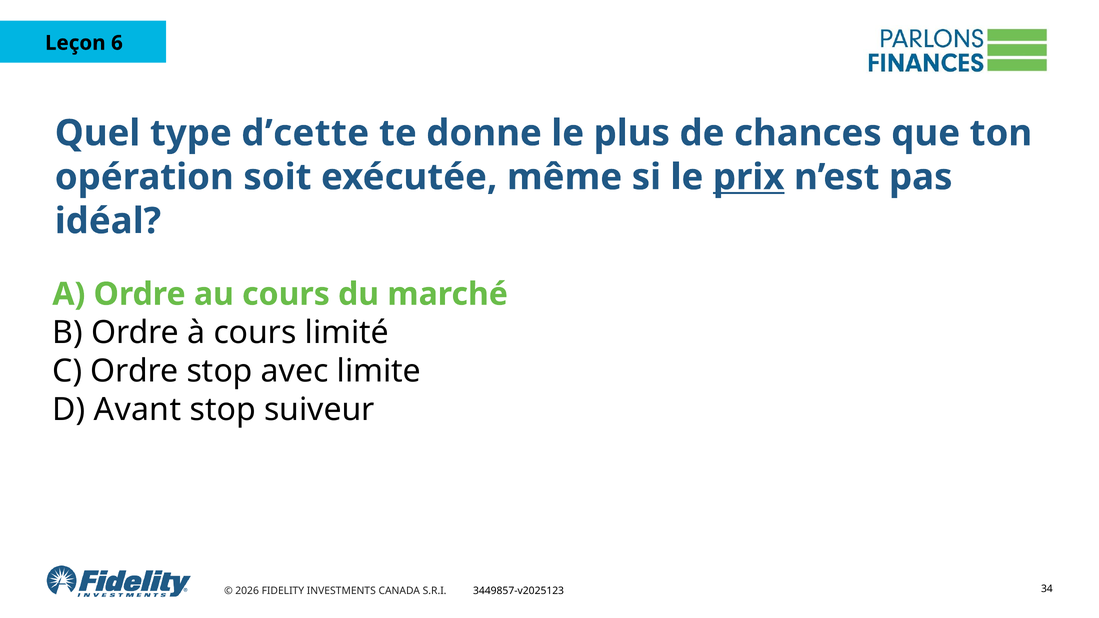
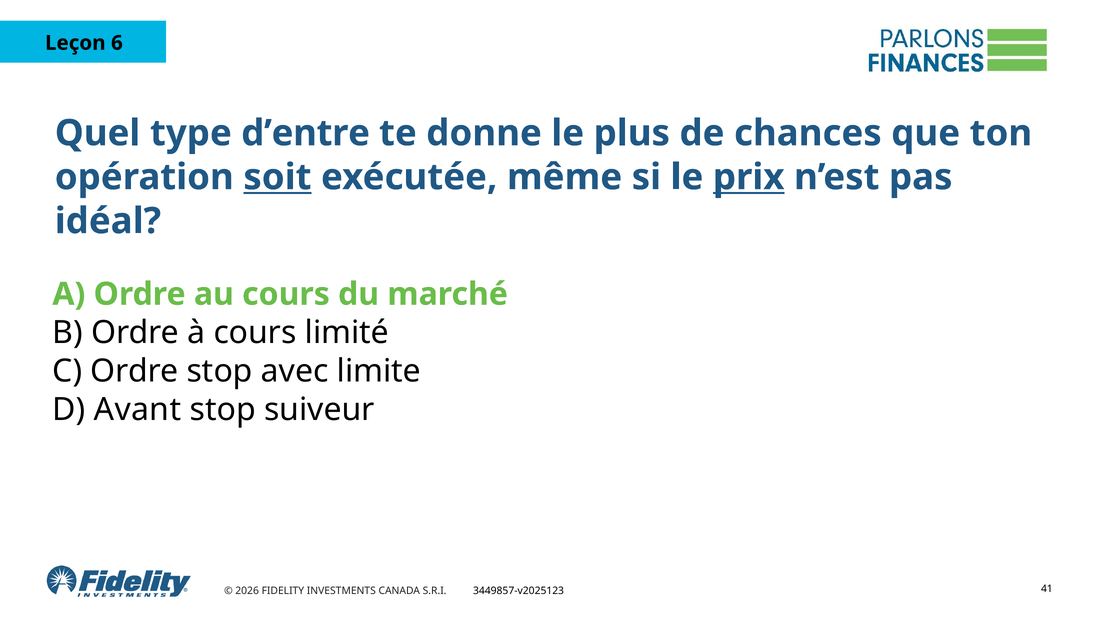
d’cette: d’cette -> d’entre (306, 133)
soit underline: none -> present (277, 177)
34: 34 -> 41 (1047, 589)
